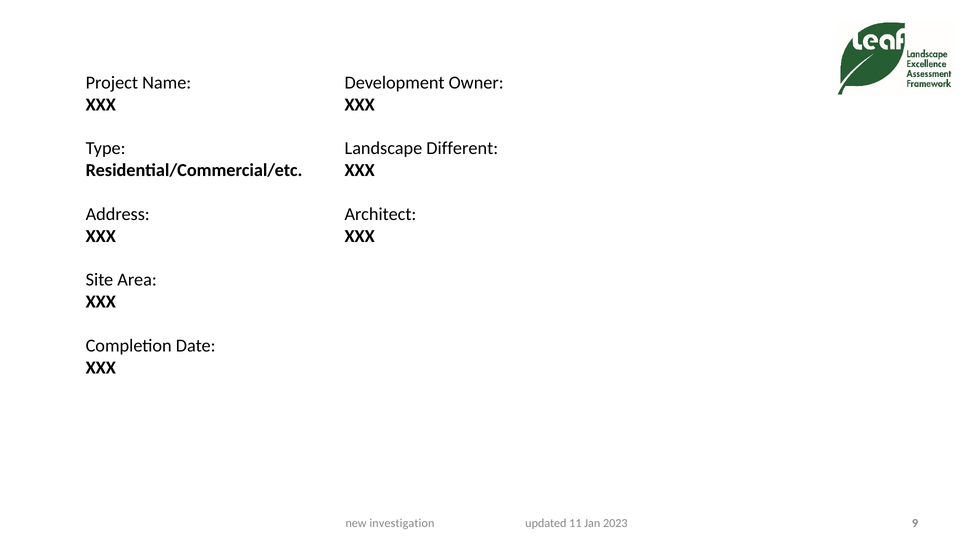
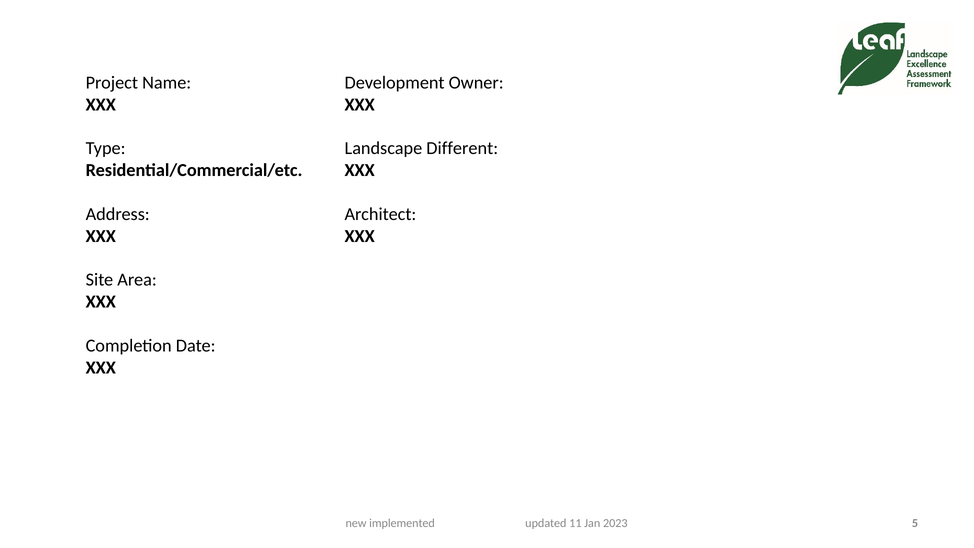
investigation: investigation -> implemented (402, 523)
9: 9 -> 5 (915, 523)
